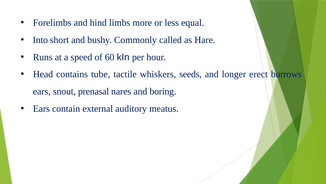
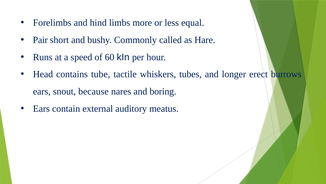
Into: Into -> Pair (40, 40)
seeds: seeds -> tubes (190, 74)
prenasal: prenasal -> because (93, 91)
